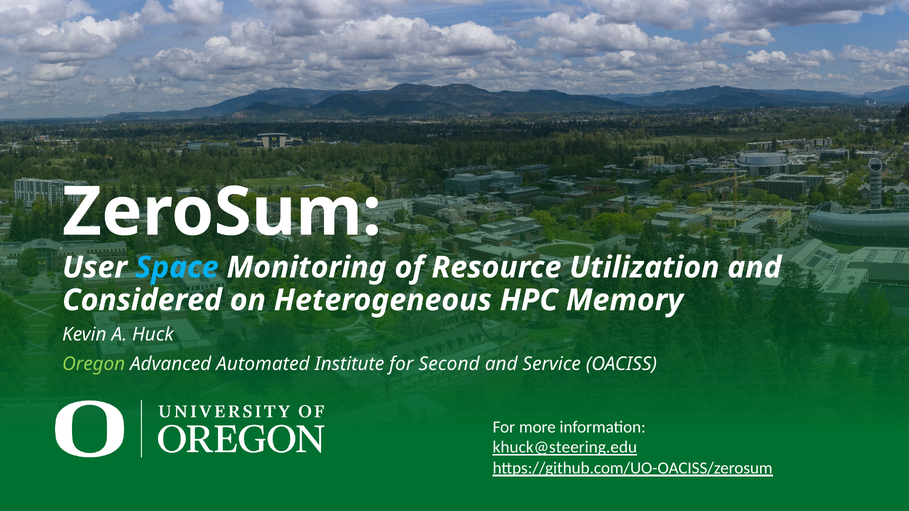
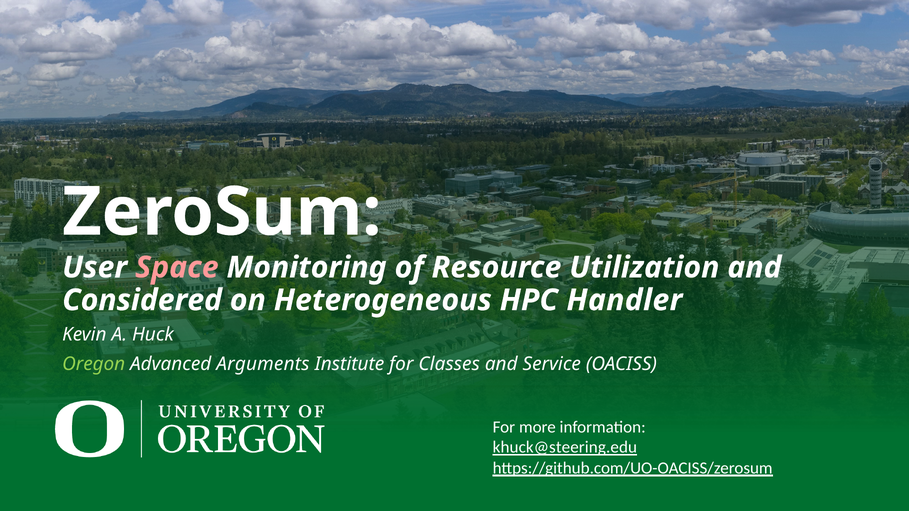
Space colour: light blue -> pink (177, 268)
Memory: Memory -> Handler (624, 300)
Automated: Automated -> Arguments (263, 364)
Second: Second -> Classes (449, 364)
